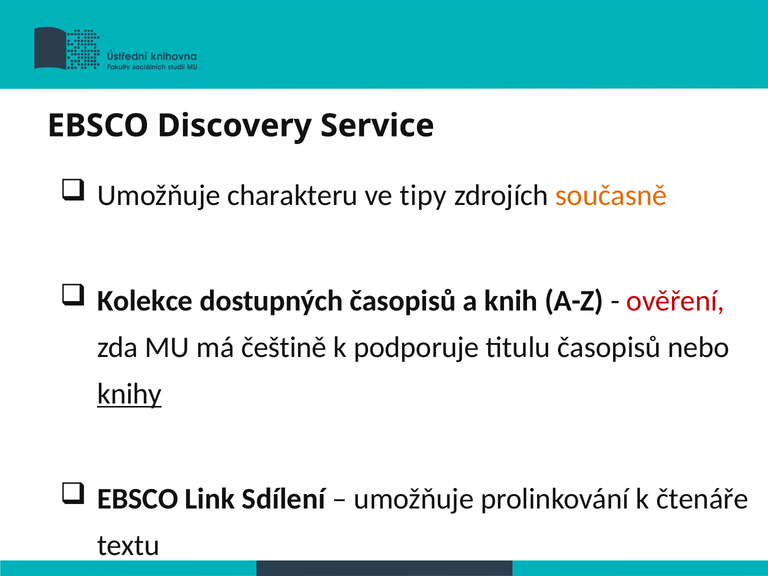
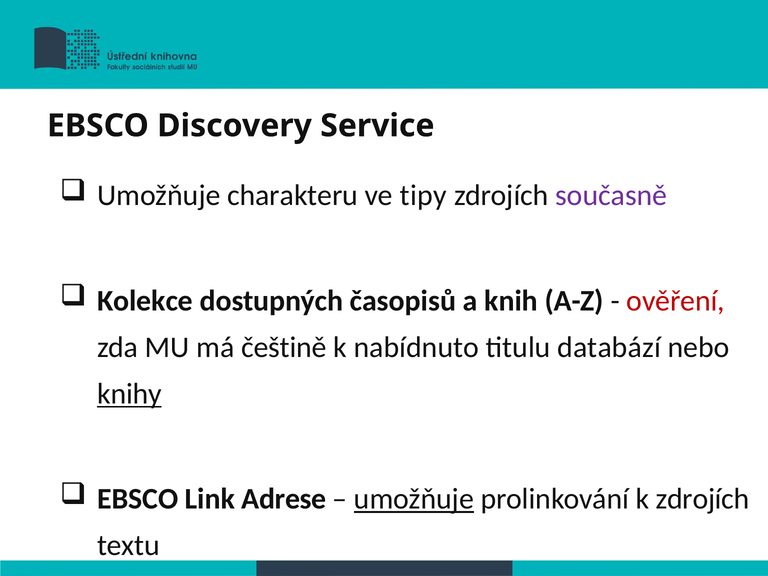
současně colour: orange -> purple (611, 196)
podporuje: podporuje -> nabídnuto (416, 347)
titulu časopisů: časopisů -> databází (609, 347)
Sdílení: Sdílení -> Adrese (284, 499)
umožňuje underline: none -> present (414, 499)
k čtenáře: čtenáře -> zdrojích (702, 499)
